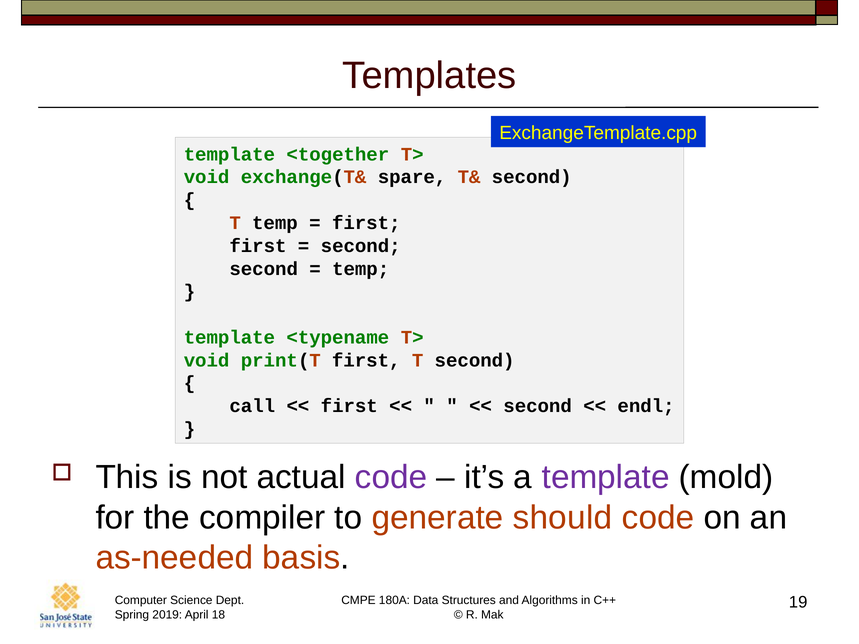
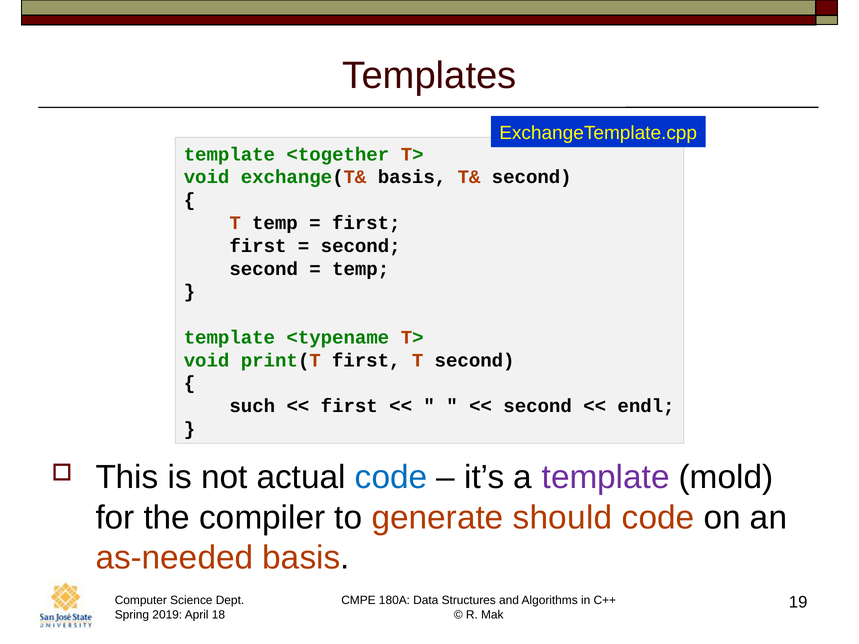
exchange(T& spare: spare -> basis (412, 177)
call: call -> such (252, 406)
code colour: purple -> blue (391, 478)
